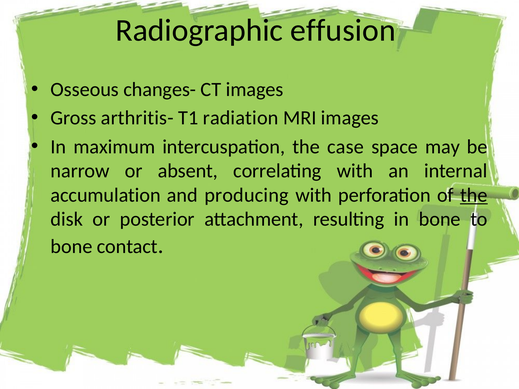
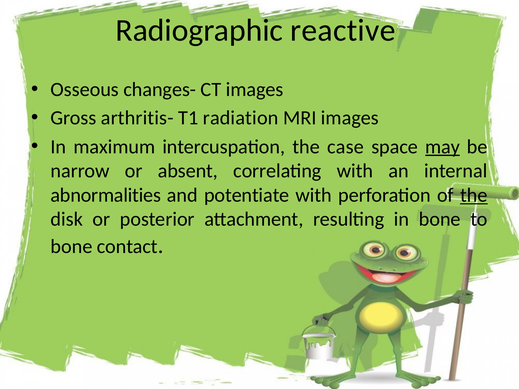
effusion: effusion -> reactive (343, 30)
may underline: none -> present (443, 147)
accumulation: accumulation -> abnormalities (106, 195)
producing: producing -> potentiate (247, 195)
